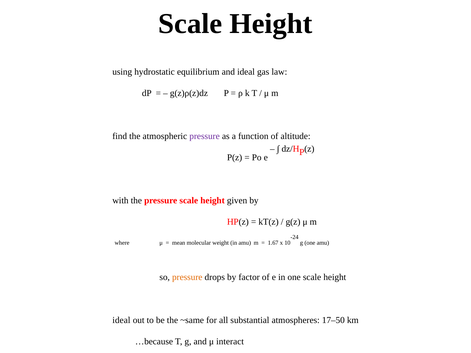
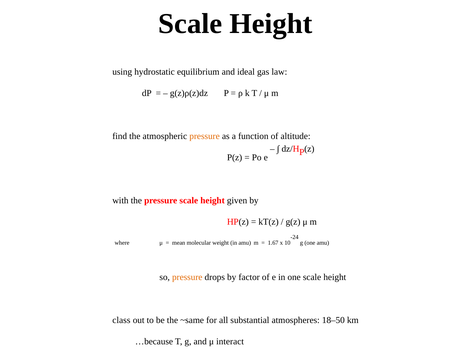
pressure colour: purple -> orange (205, 136)
ideal: ideal -> class (121, 320)
17–50: 17–50 -> 18–50 (333, 320)
